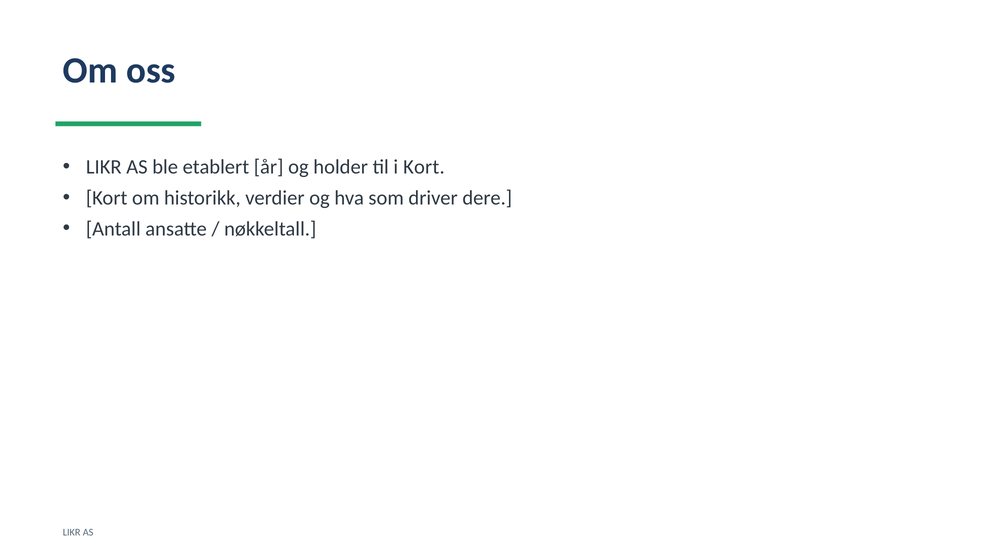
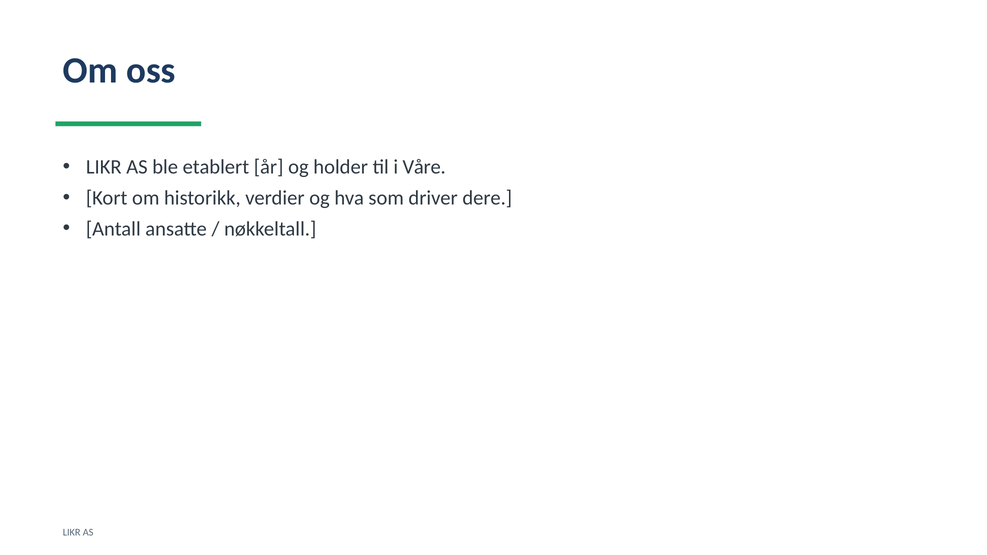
i Kort: Kort -> Våre (424, 167)
